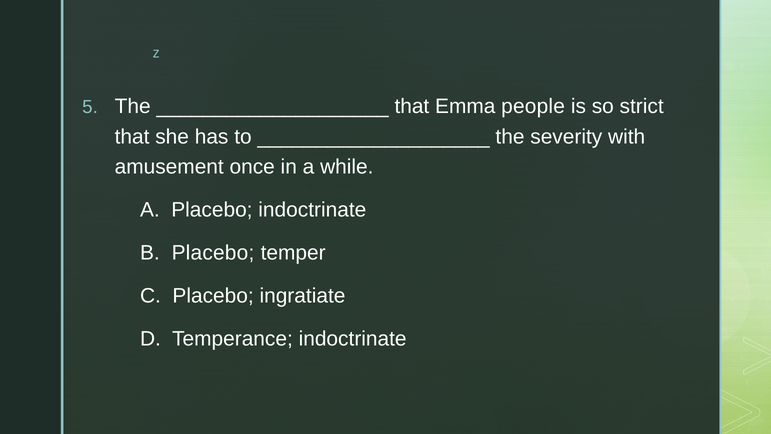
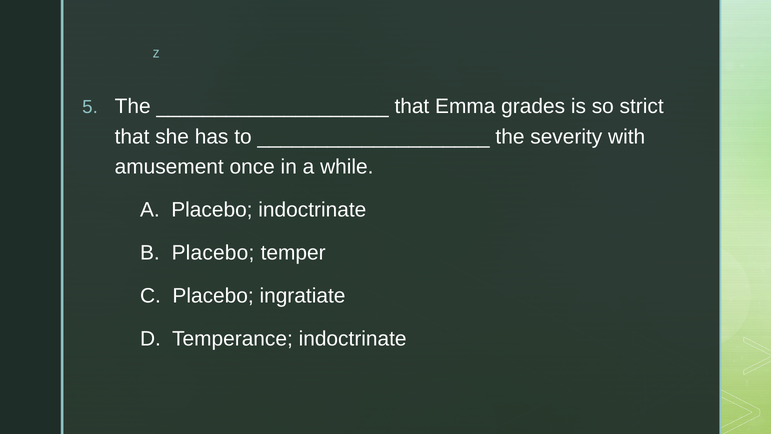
people: people -> grades (533, 106)
